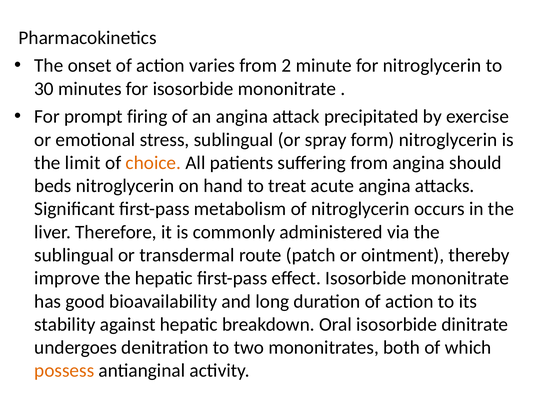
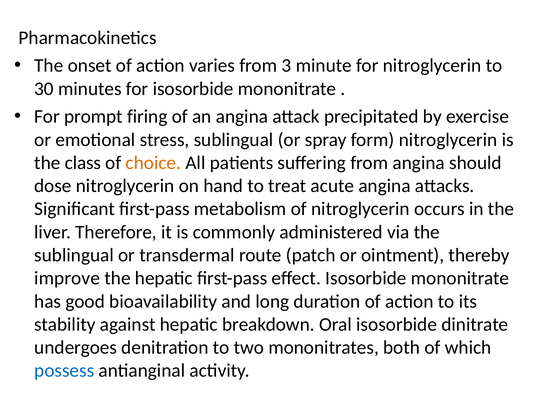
2: 2 -> 3 (286, 66)
limit: limit -> class (83, 163)
beds: beds -> dose (53, 186)
possess colour: orange -> blue (64, 371)
